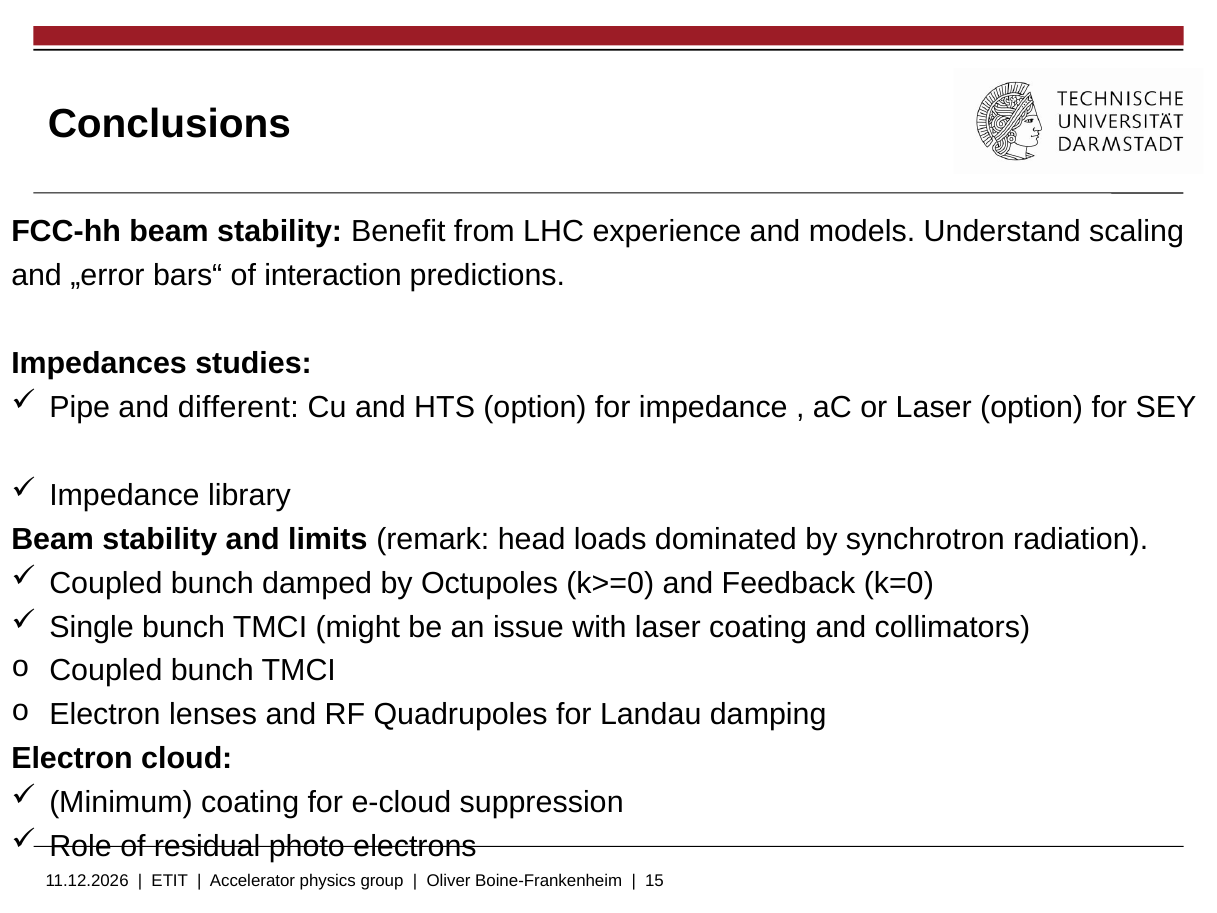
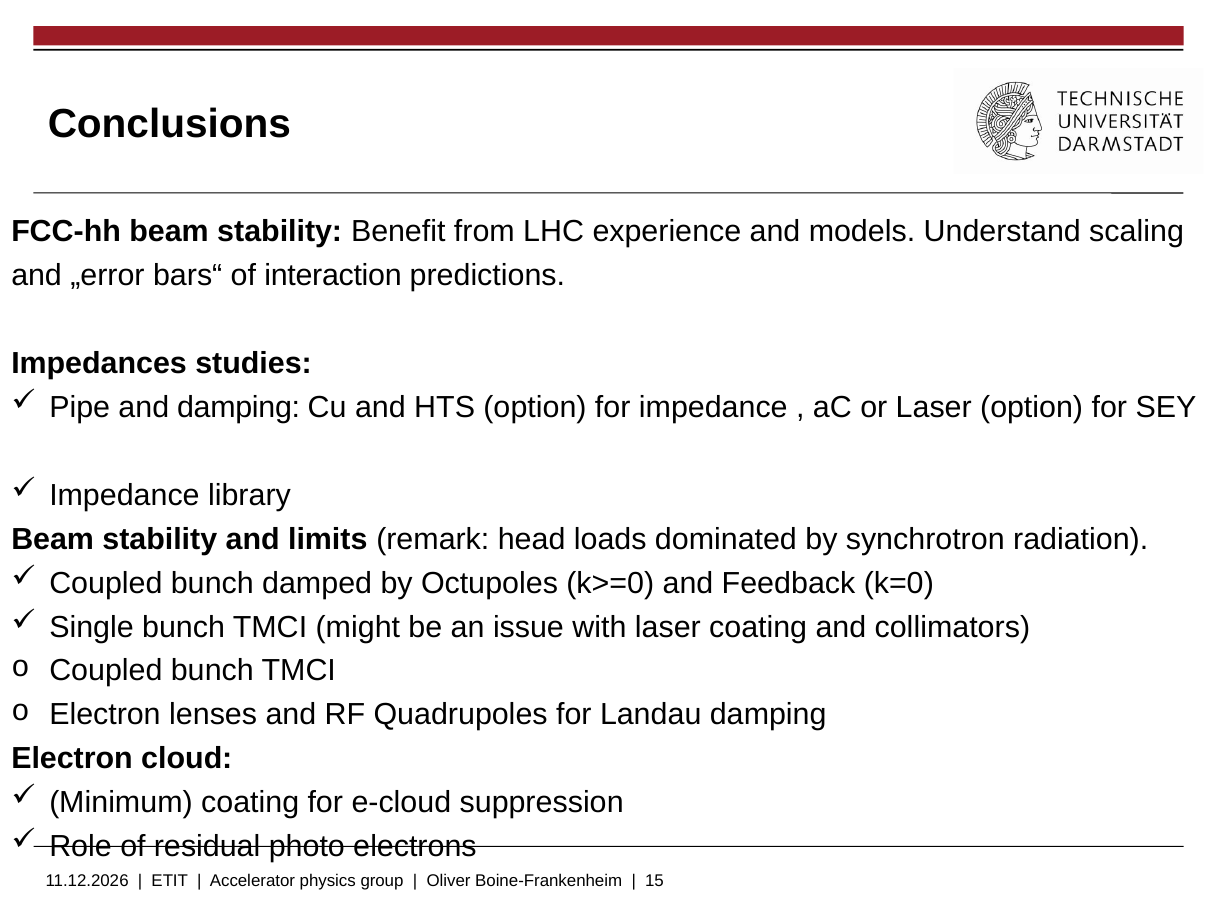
and different: different -> damping (239, 407)
